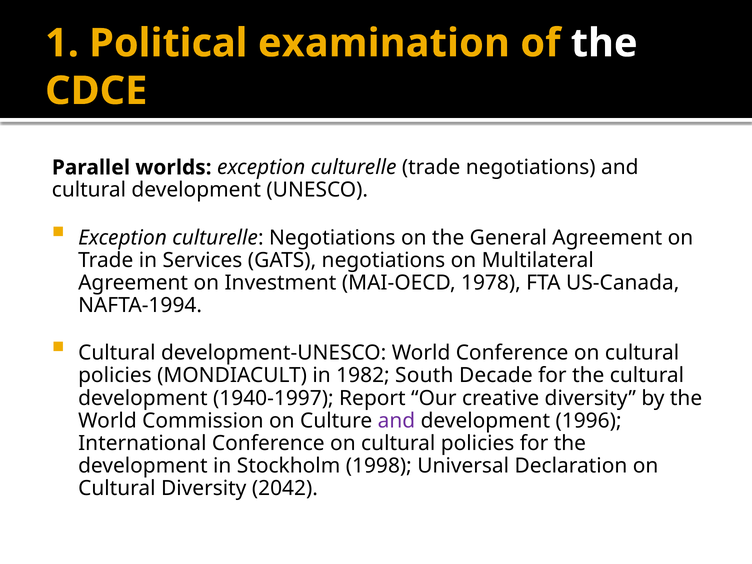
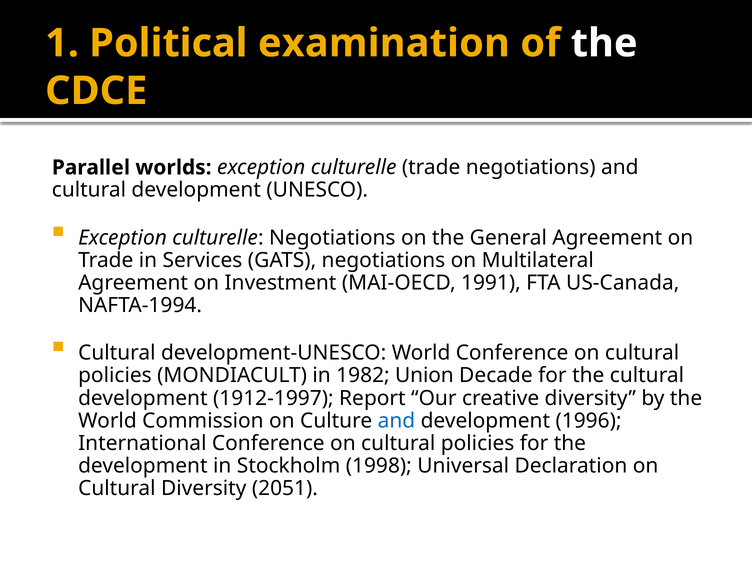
1978: 1978 -> 1991 (491, 283)
South: South -> Union (424, 376)
1940-1997: 1940-1997 -> 1912-1997 (273, 398)
and colour: purple -> blue (396, 421)
2042: 2042 -> 2051 (285, 488)
